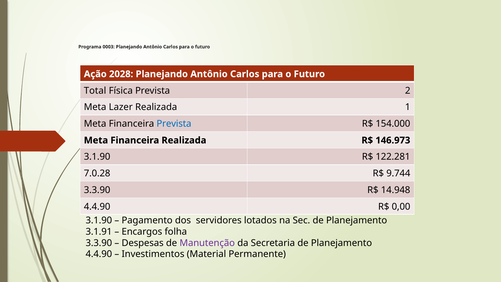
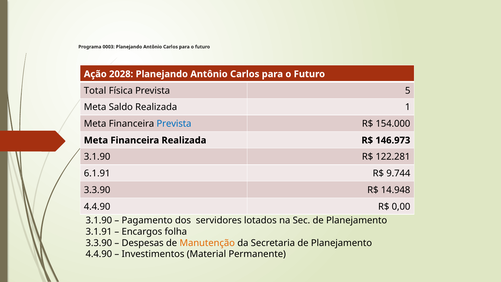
2: 2 -> 5 (408, 91)
Lazer: Lazer -> Saldo (121, 107)
7.0.28: 7.0.28 -> 6.1.91 (97, 173)
Manutenção colour: purple -> orange (207, 243)
